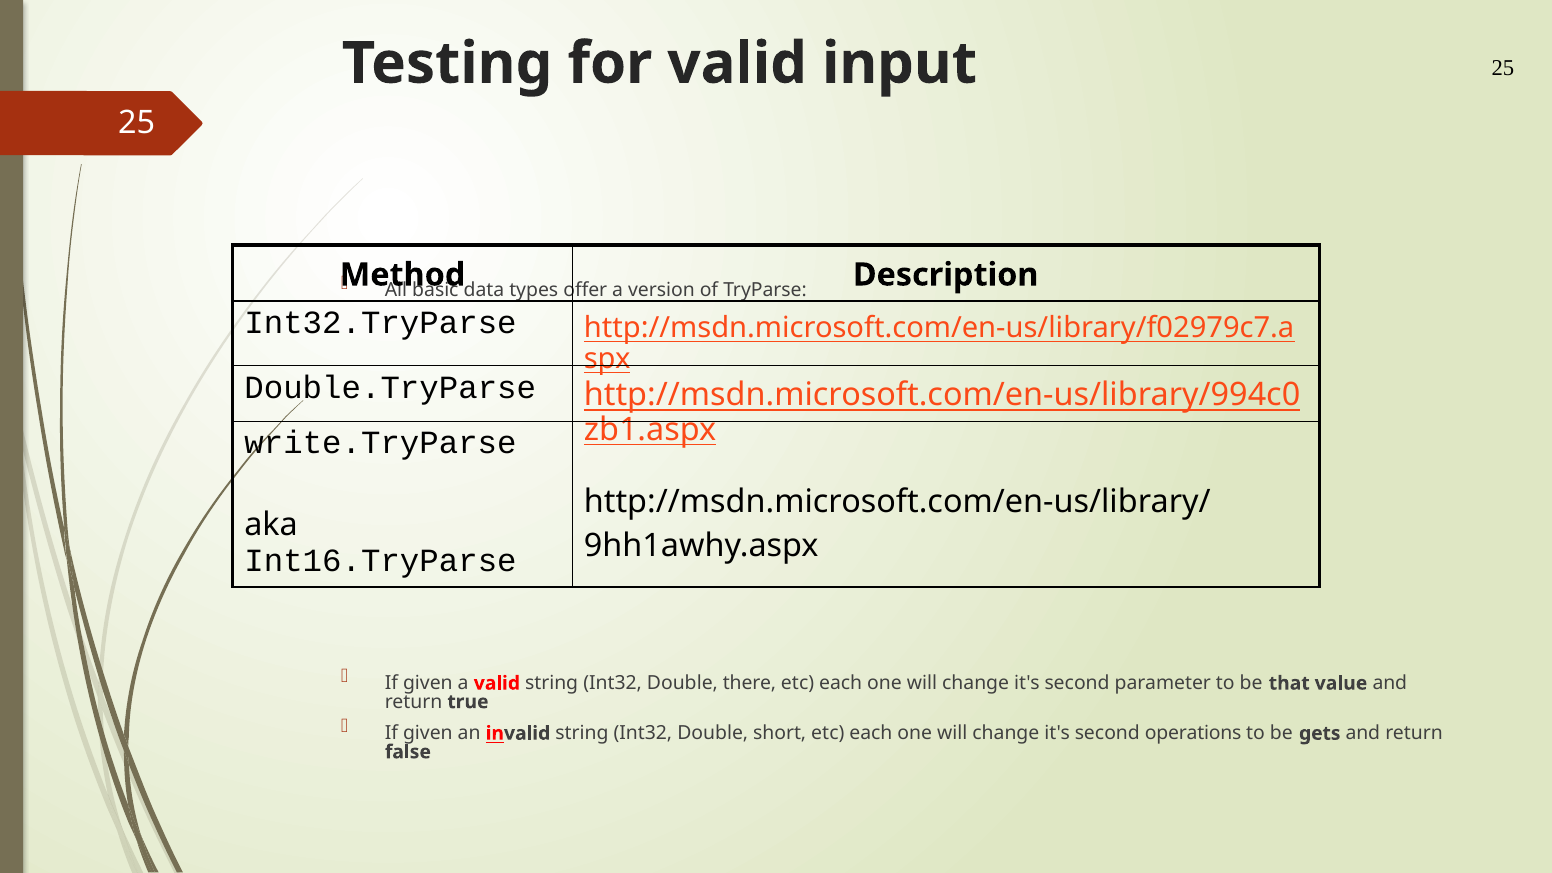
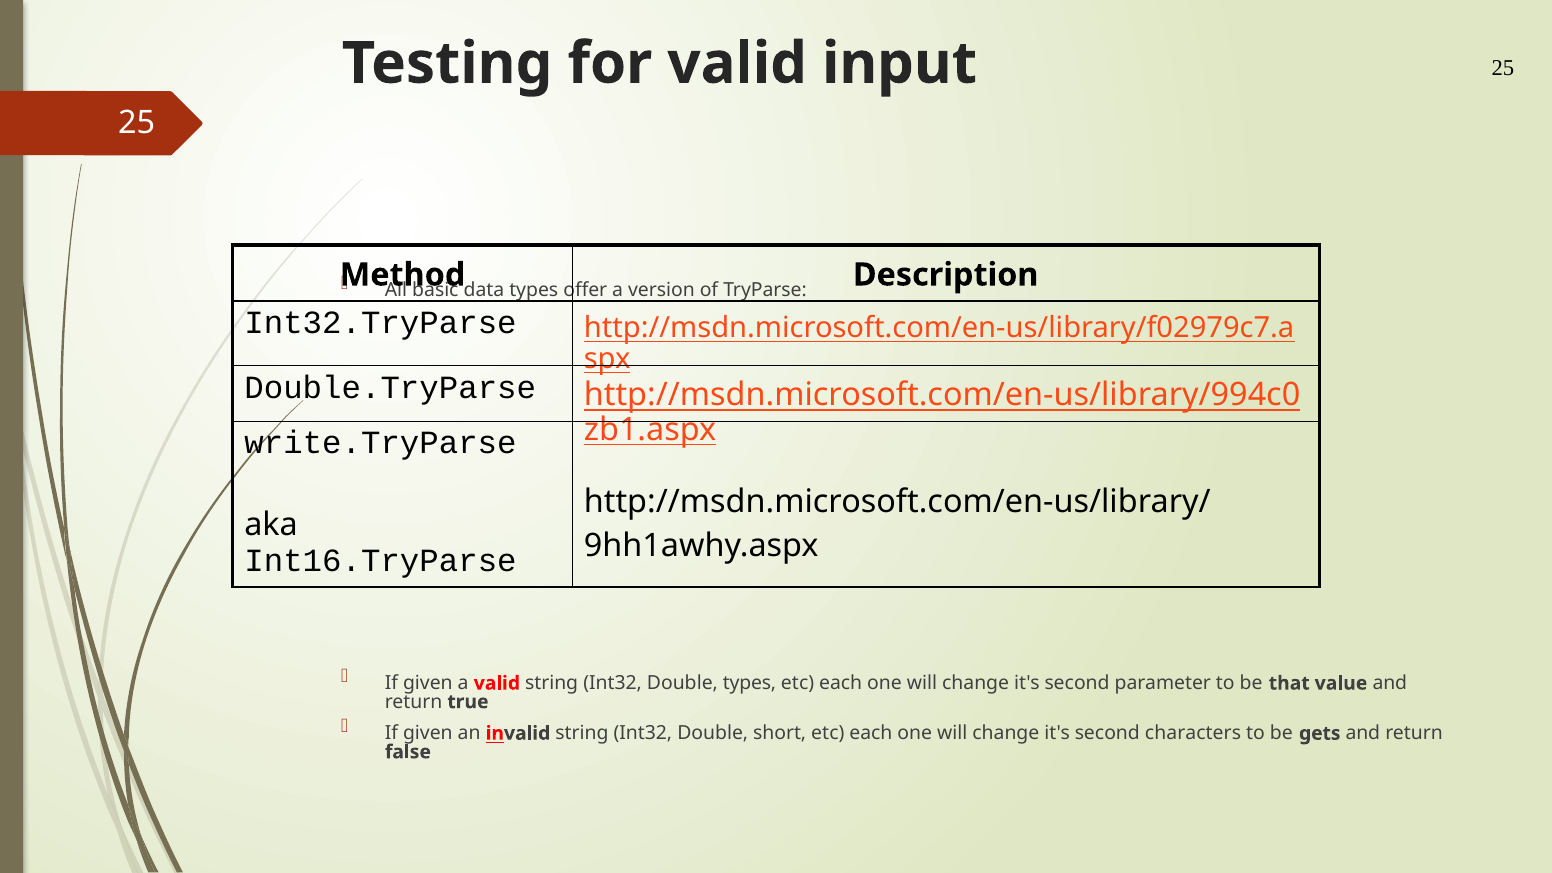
Double there: there -> types (750, 683)
operations: operations -> characters (1193, 733)
